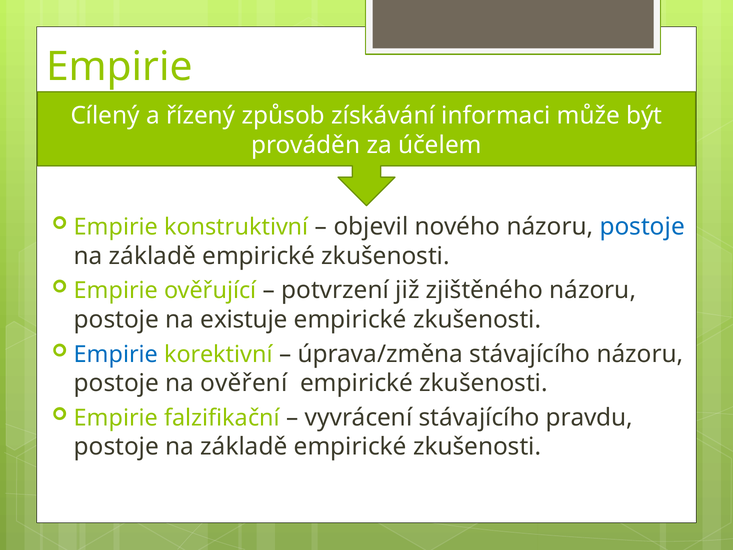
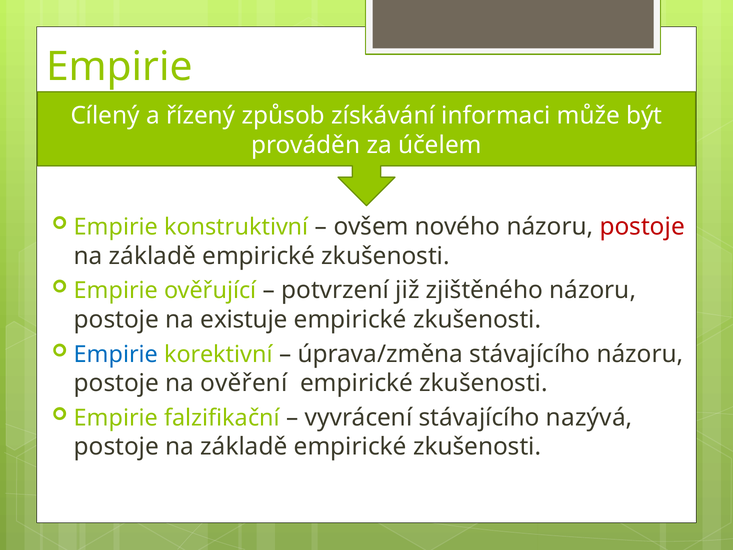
objevil: objevil -> ovšem (371, 227)
postoje colour: blue -> red (642, 227)
pravdu: pravdu -> nazývá (589, 417)
